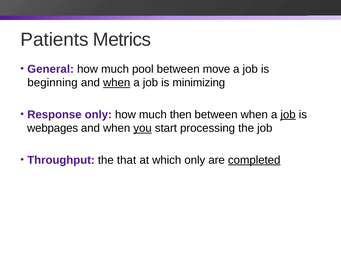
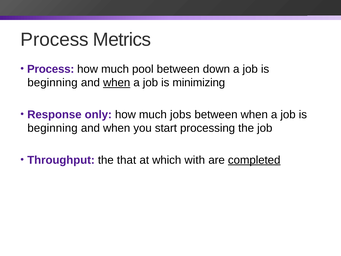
Patients: Patients -> Process (55, 40)
General: General -> Process (51, 69)
move: move -> down (216, 69)
then: then -> jobs (181, 114)
job underline: present -> none (288, 114)
webpages: webpages -> beginning (52, 128)
you underline: present -> none (143, 128)
which only: only -> with (195, 160)
